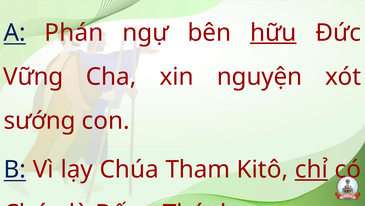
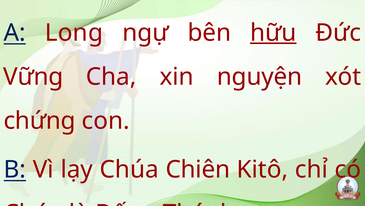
Phán: Phán -> Long (74, 33)
sướng: sướng -> chứng (40, 120)
Tham: Tham -> Chiên (198, 169)
chỉ underline: present -> none (311, 169)
